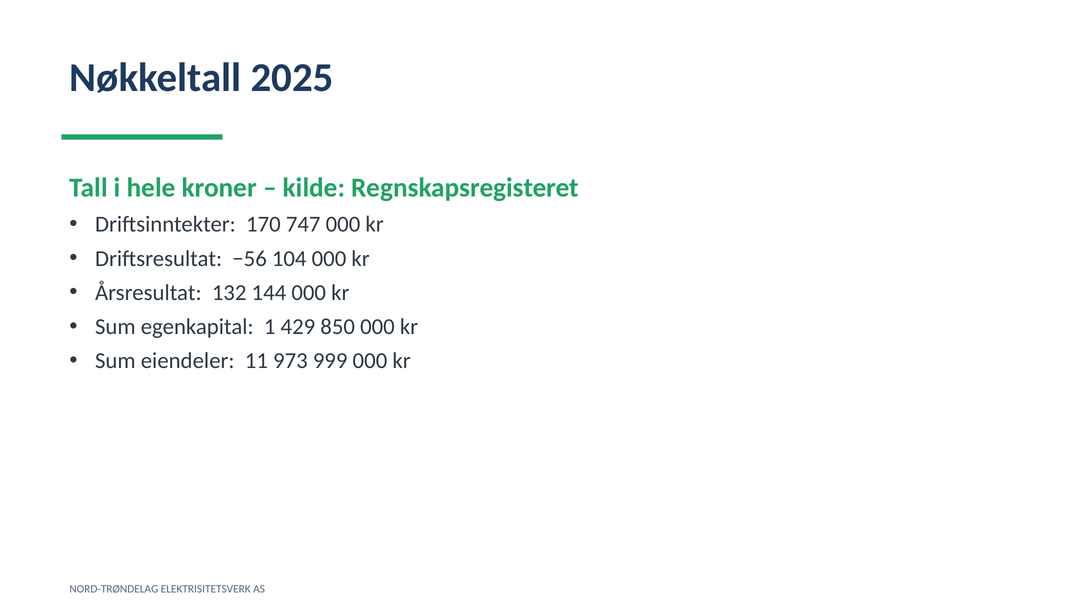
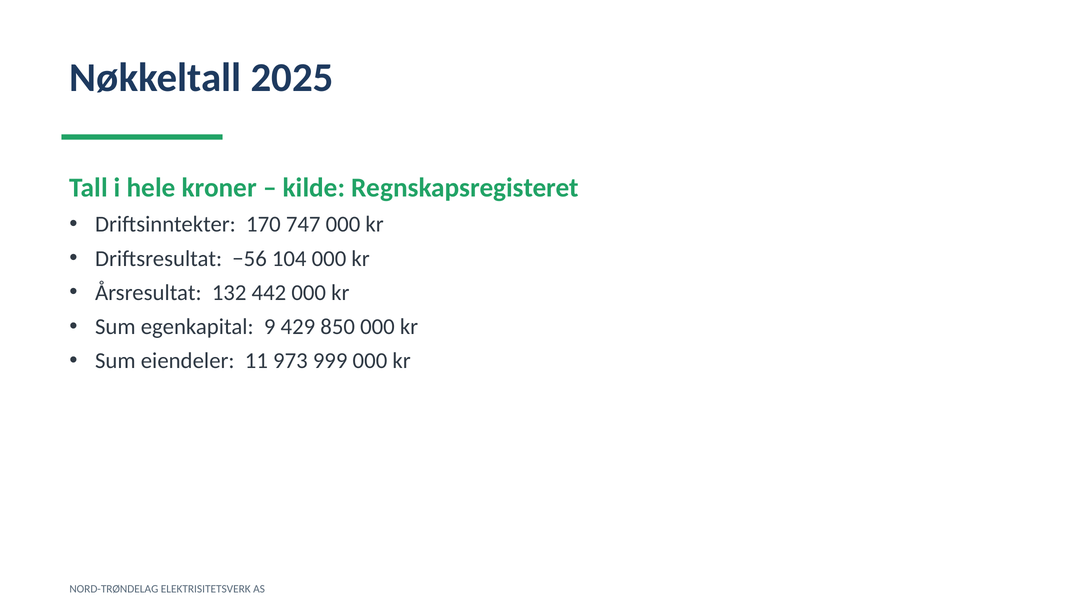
144: 144 -> 442 (269, 293)
1: 1 -> 9 (270, 327)
